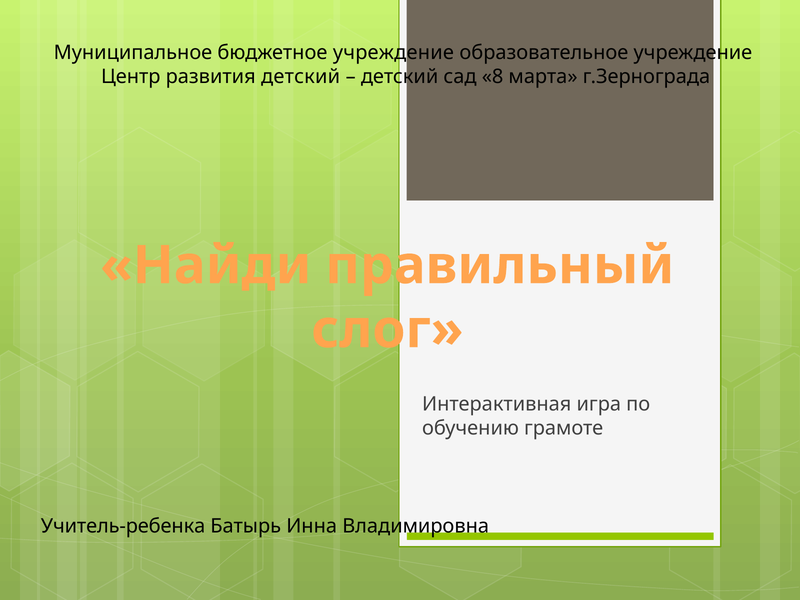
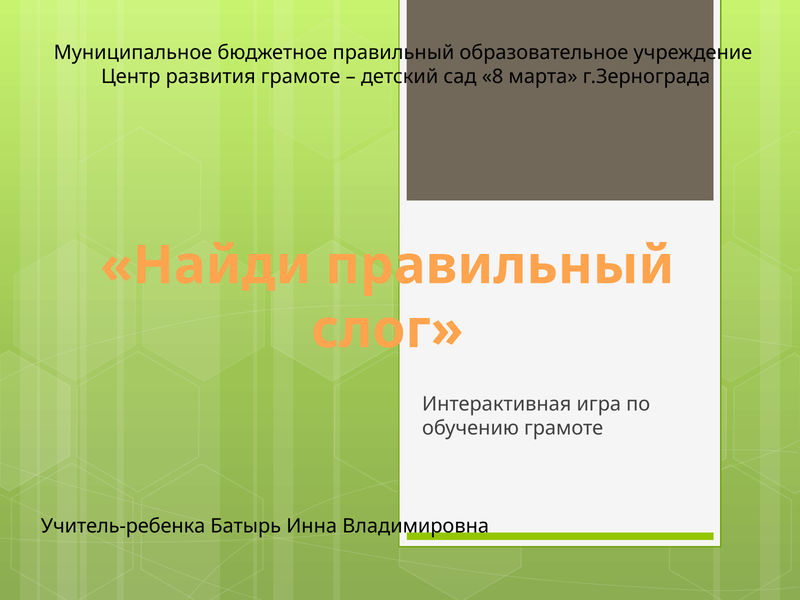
бюджетное учреждение: учреждение -> правильный (393, 53)
развития детский: детский -> грамоте (301, 77)
